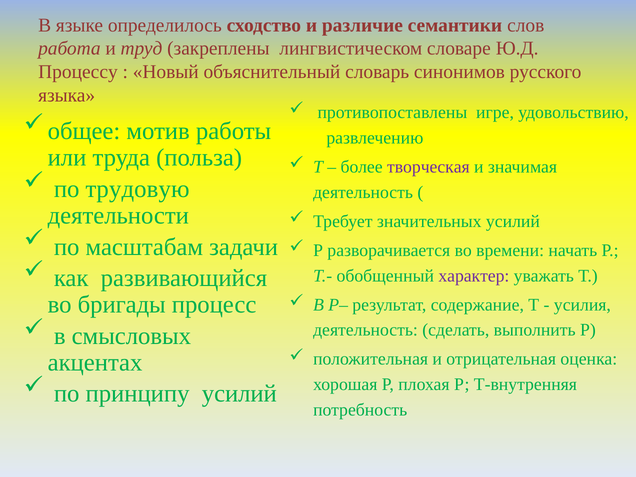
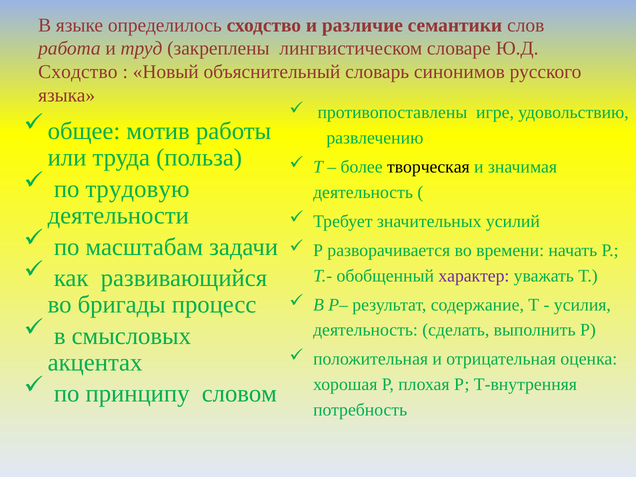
Процессу: Процессу -> Сходство (78, 72)
творческая colour: purple -> black (428, 167)
принципу усилий: усилий -> словом (239, 394)
